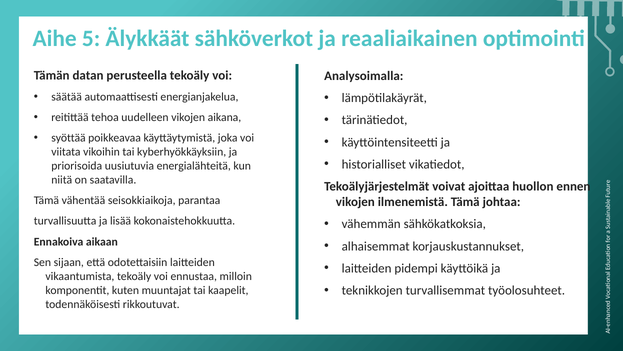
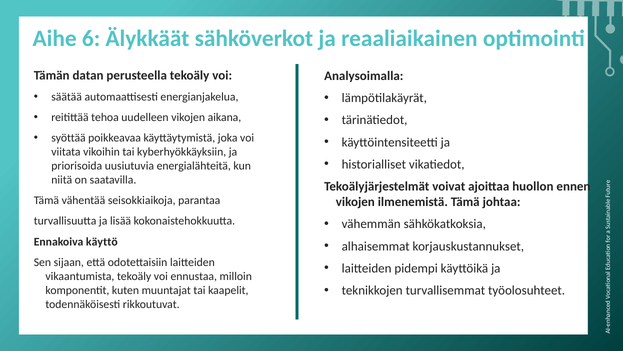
5: 5 -> 6 (91, 39)
aikaan: aikaan -> käyttö (102, 241)
